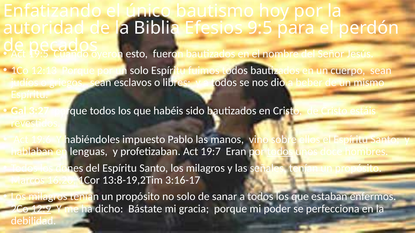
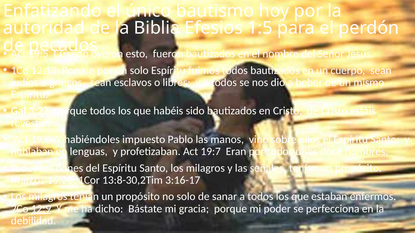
9:5: 9:5 -> 1:5 (260, 28)
todos underline: present -> none (280, 152)
13:8-19,2Tim: 13:8-19,2Tim -> 13:8-30,2Tim (133, 180)
